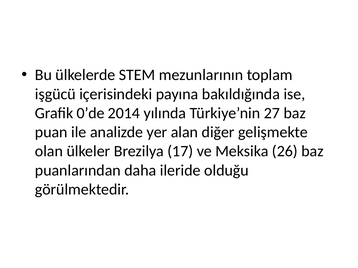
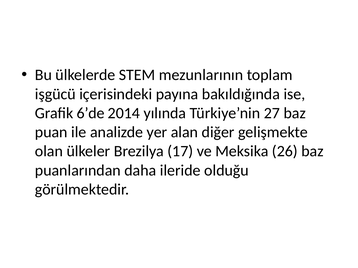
0’de: 0’de -> 6’de (91, 113)
